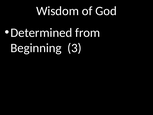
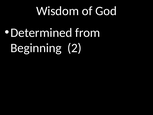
3: 3 -> 2 (74, 48)
